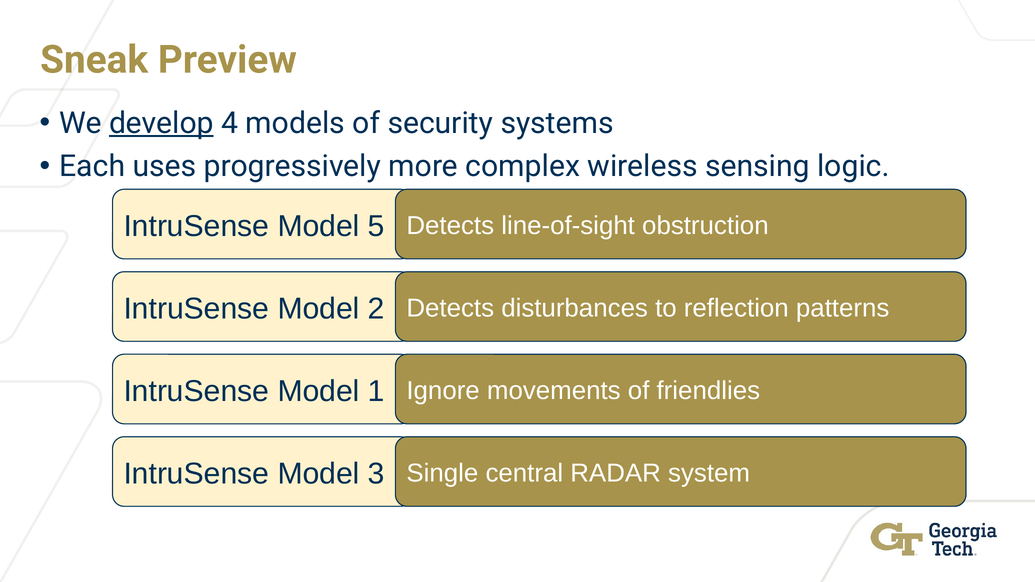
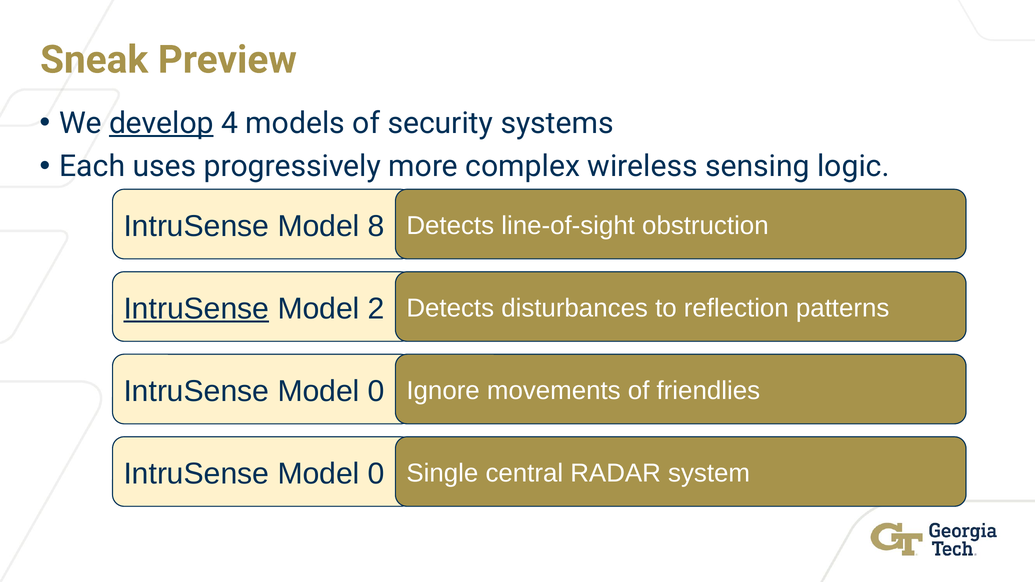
5: 5 -> 8 (376, 226)
IntruSense underline: none -> present (196, 309)
1: 1 -> 0 (376, 391)
3: 3 -> 0 (376, 474)
